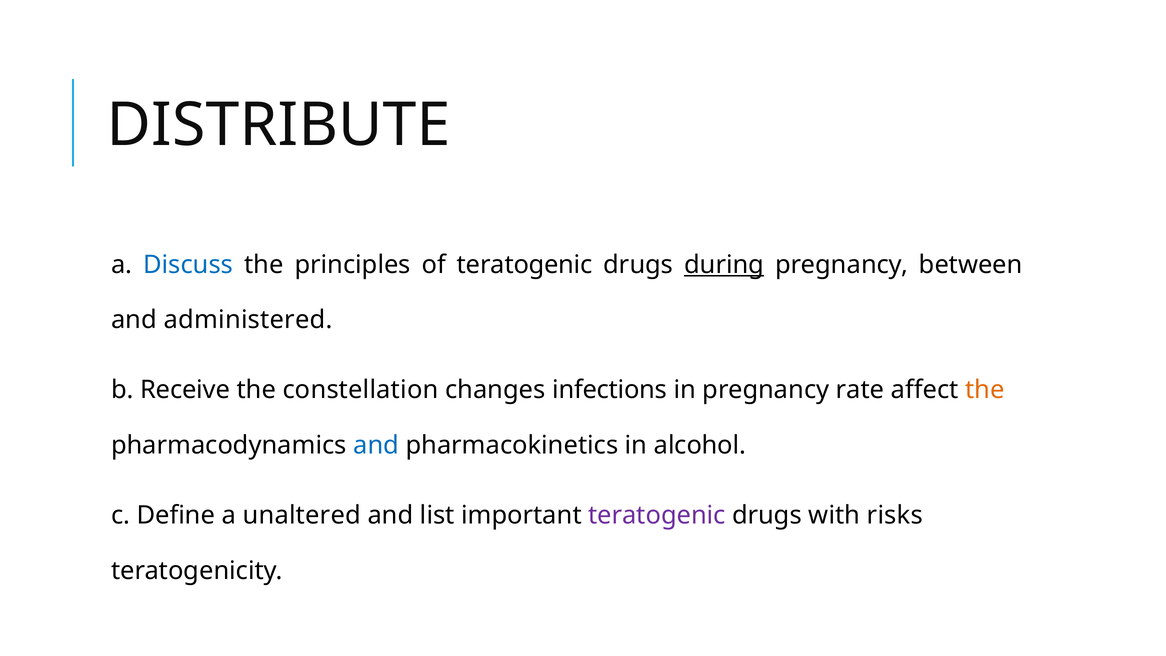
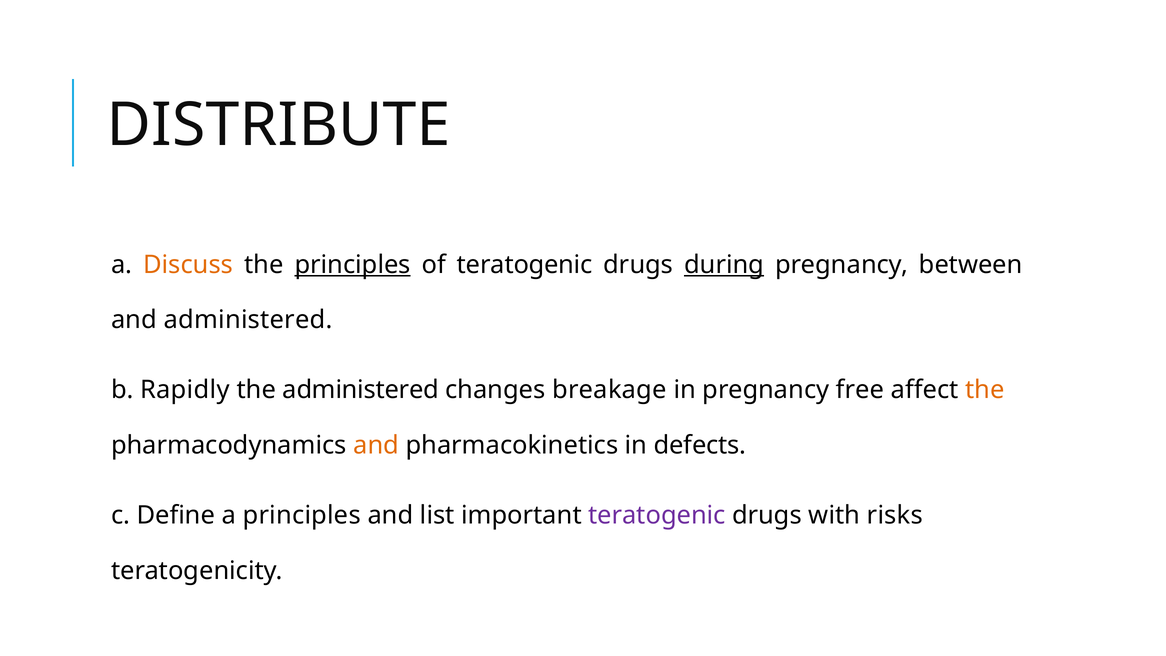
Discuss colour: blue -> orange (188, 265)
principles underline: none -> present (353, 265)
Receive: Receive -> Rapidly (185, 390)
the constellation: constellation -> administered (361, 390)
infections: infections -> breakage (609, 390)
rate: rate -> free (860, 390)
and colour: blue -> orange (376, 445)
alcohol: alcohol -> defects (700, 445)
a unaltered: unaltered -> principles (302, 515)
